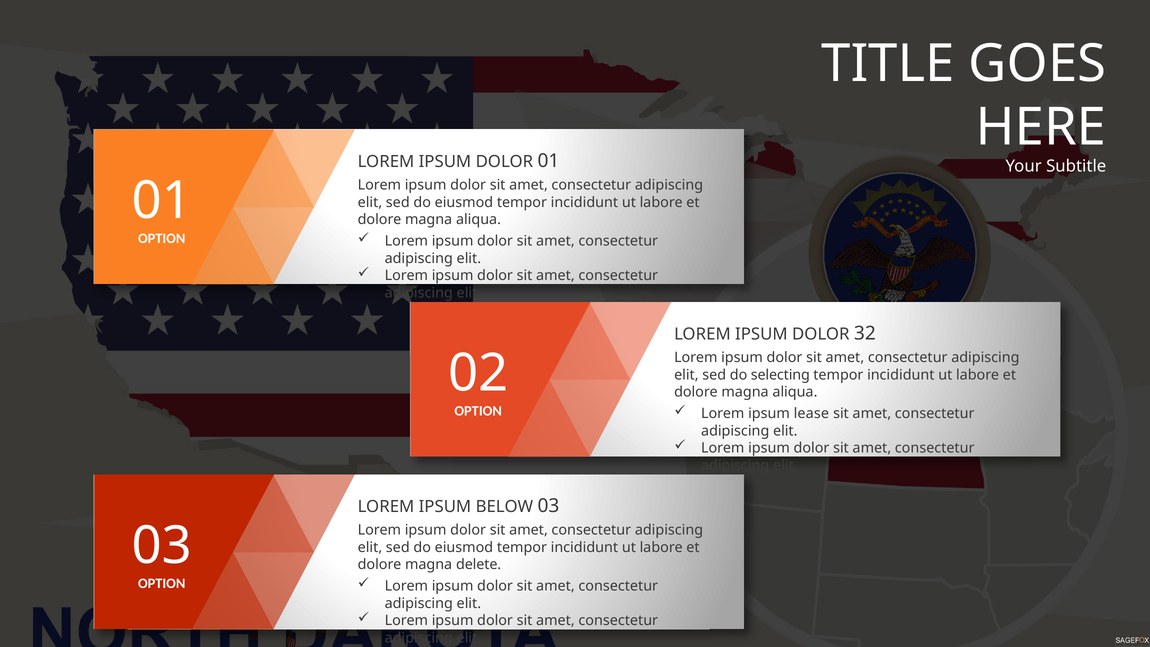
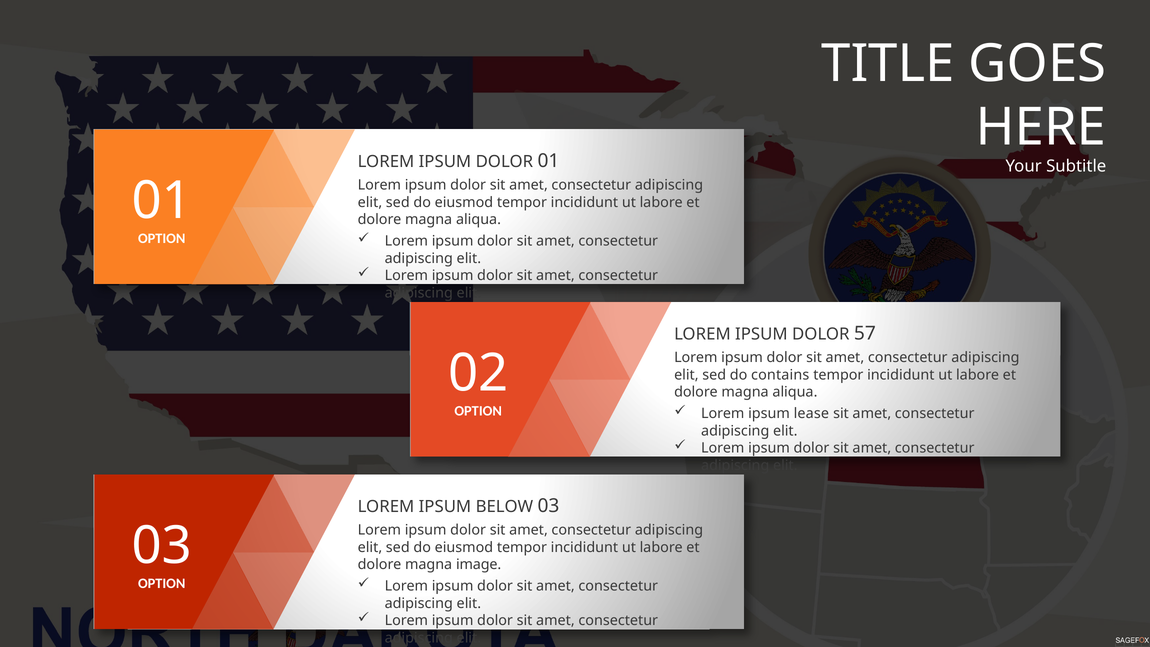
32: 32 -> 57 (865, 333)
selecting: selecting -> contains (780, 375)
delete: delete -> image (479, 565)
